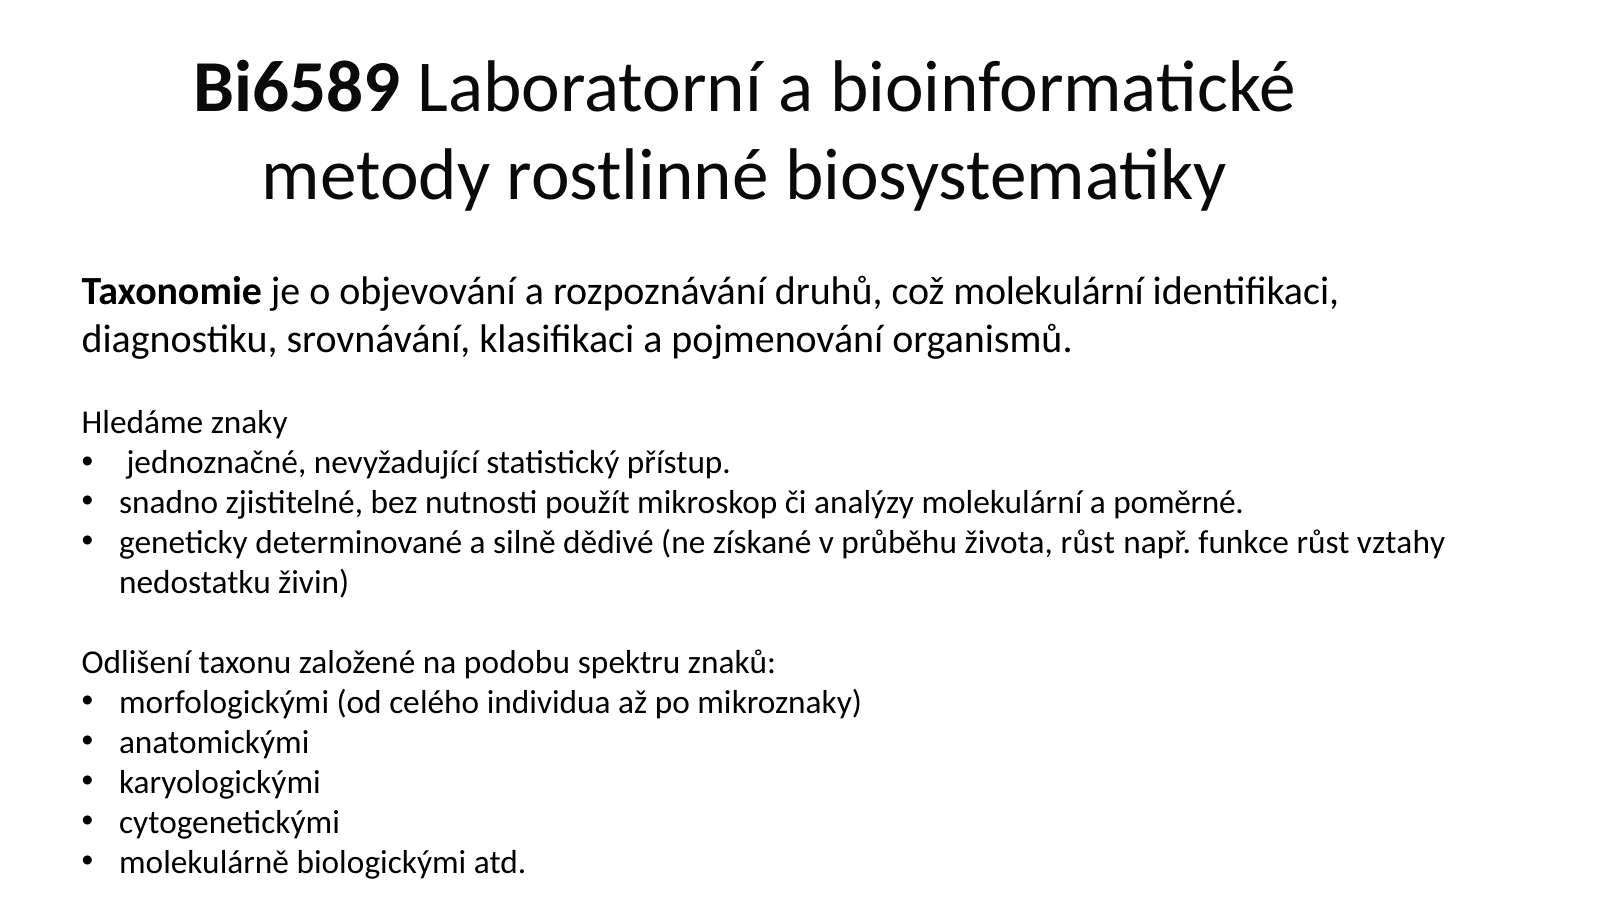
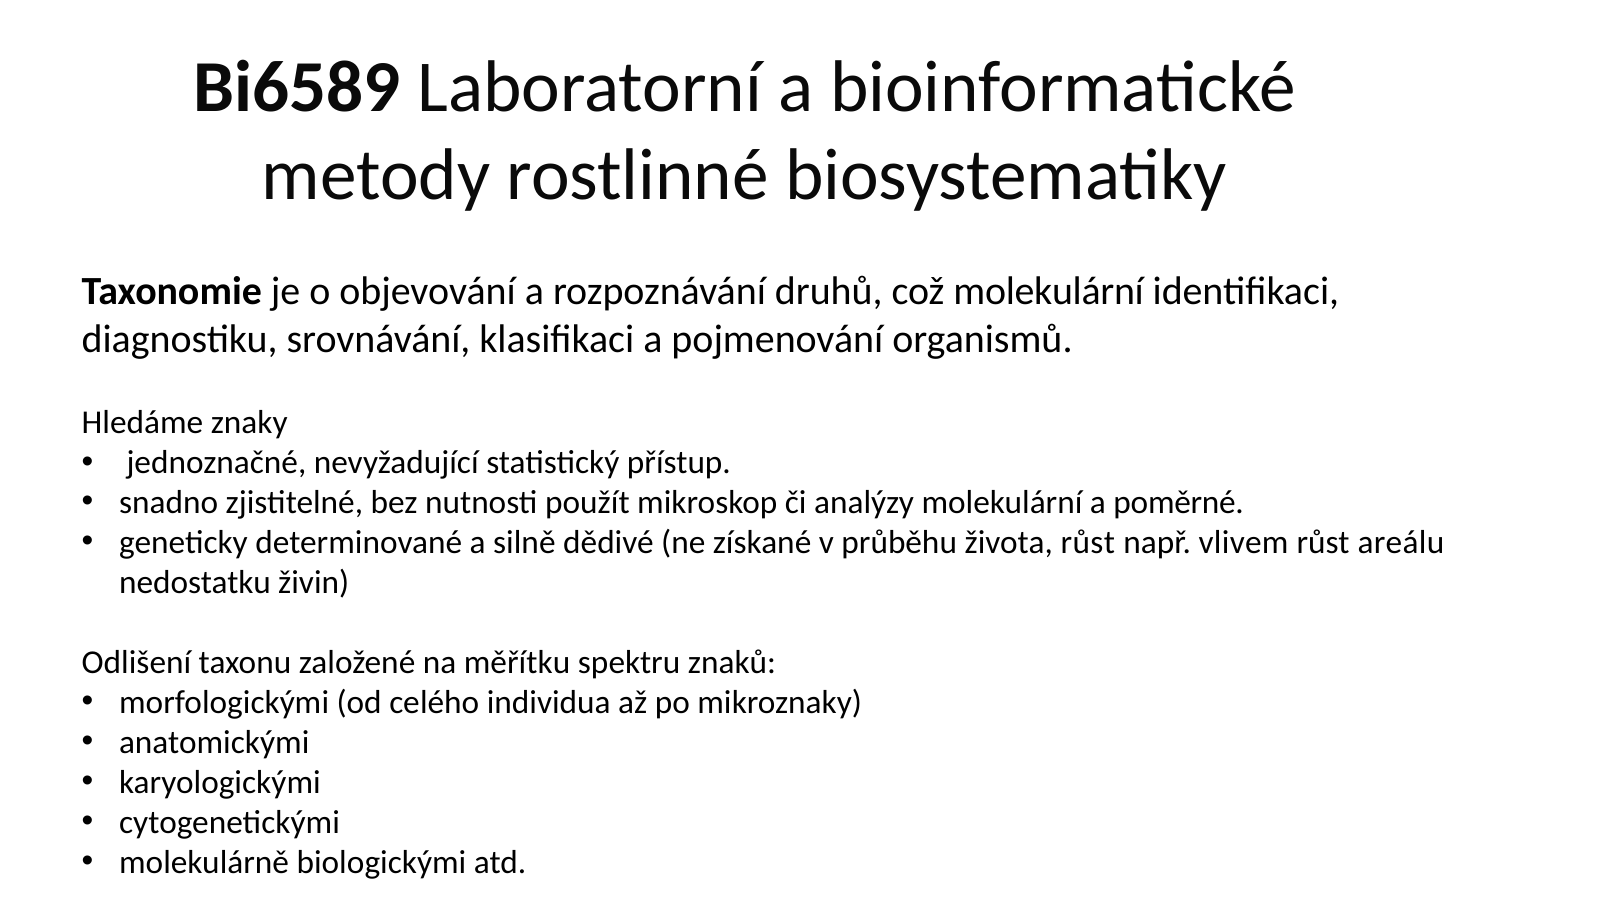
funkce: funkce -> vlivem (1244, 543)
vztahy: vztahy -> areálu (1401, 543)
podobu: podobu -> měřítku (517, 663)
